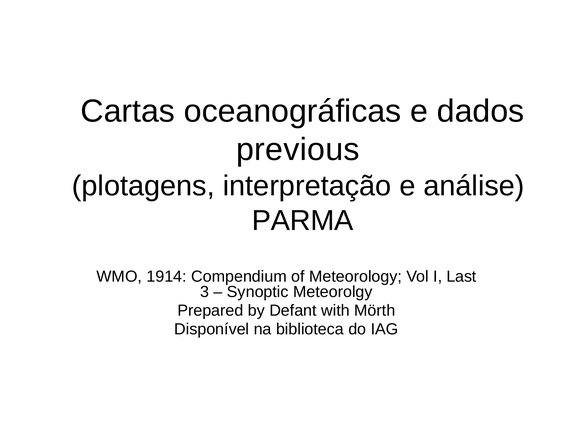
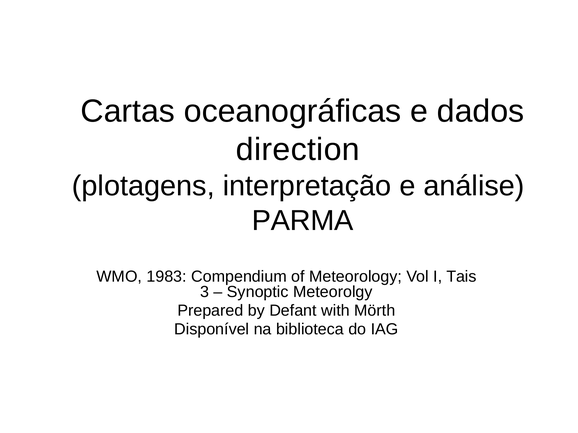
previous: previous -> direction (298, 150)
1914: 1914 -> 1983 (167, 277)
Last: Last -> Tais (461, 277)
